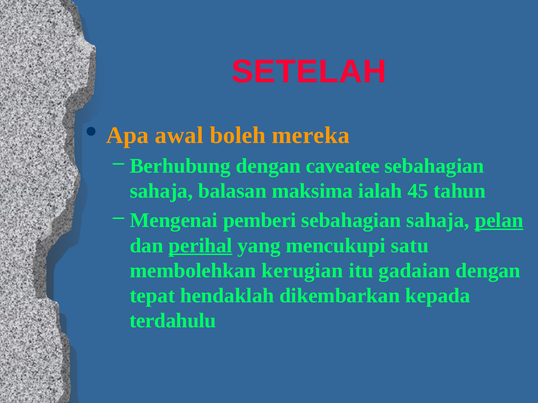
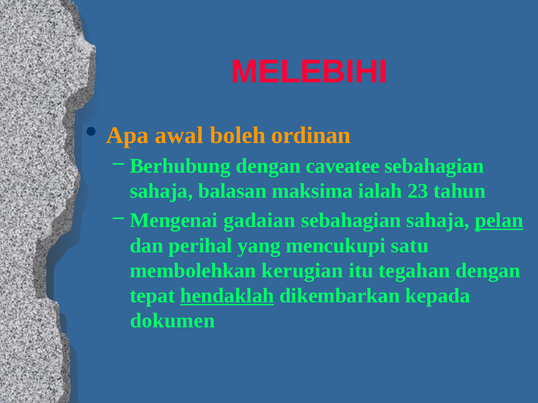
SETELAH: SETELAH -> MELEBIHI (309, 72)
mereka: mereka -> ordinan (311, 135)
45: 45 -> 23 (418, 191)
pemberi: pemberi -> gadaian (259, 221)
perihal underline: present -> none (200, 246)
gadaian: gadaian -> tegahan (414, 271)
hendaklah underline: none -> present (227, 296)
terdahulu: terdahulu -> dokumen (173, 321)
